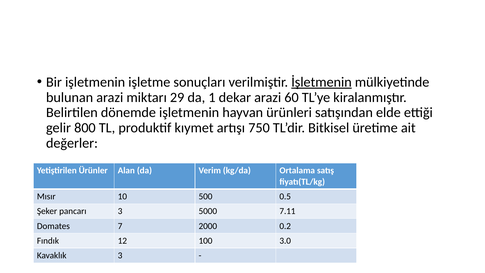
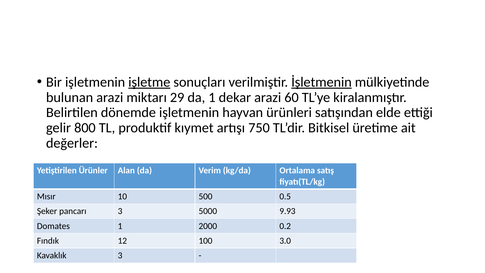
işletme underline: none -> present (149, 82)
7.11: 7.11 -> 9.93 (287, 211)
Domates 7: 7 -> 1 (120, 226)
